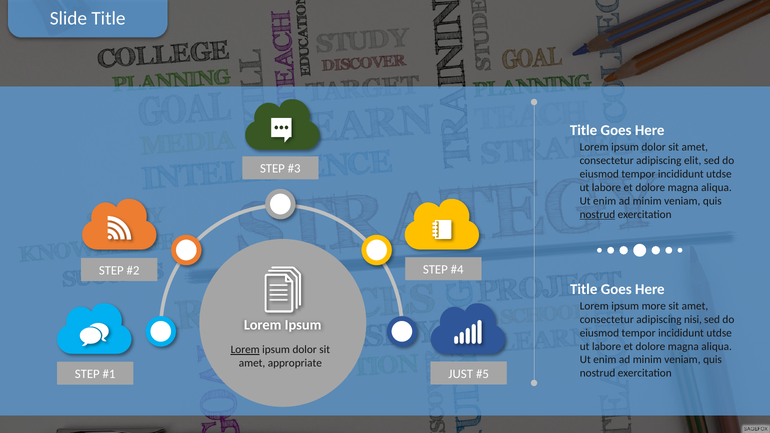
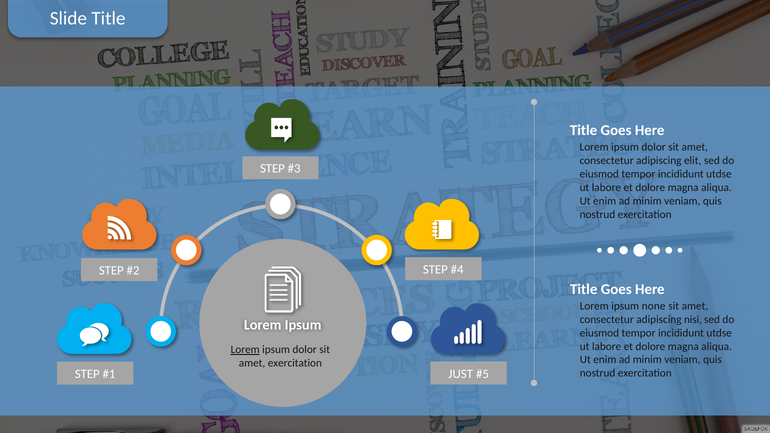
nostrud underline: present -> none (597, 214)
more: more -> none (654, 306)
amet appropriate: appropriate -> exercitation (295, 363)
